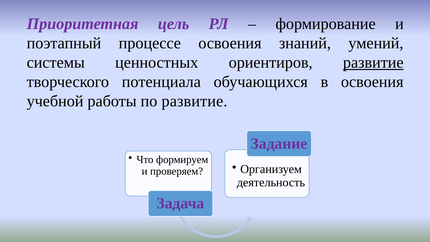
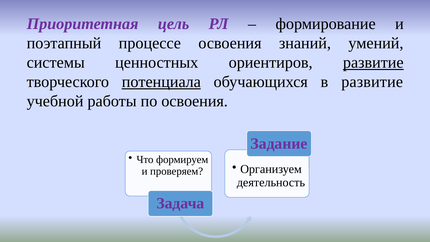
потенциала underline: none -> present (161, 82)
в освоения: освоения -> развитие (372, 82)
по развитие: развитие -> освоения (195, 101)
